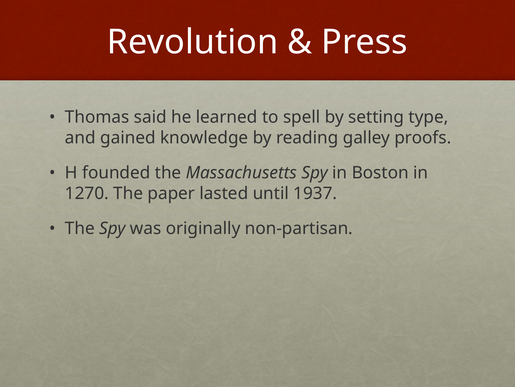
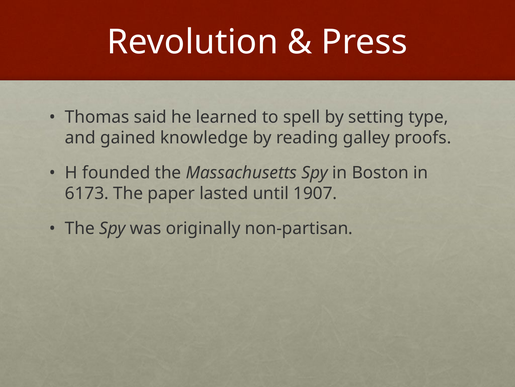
1270: 1270 -> 6173 (87, 193)
1937: 1937 -> 1907 (315, 193)
